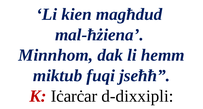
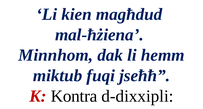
Iċarċar: Iċarċar -> Kontra (74, 96)
